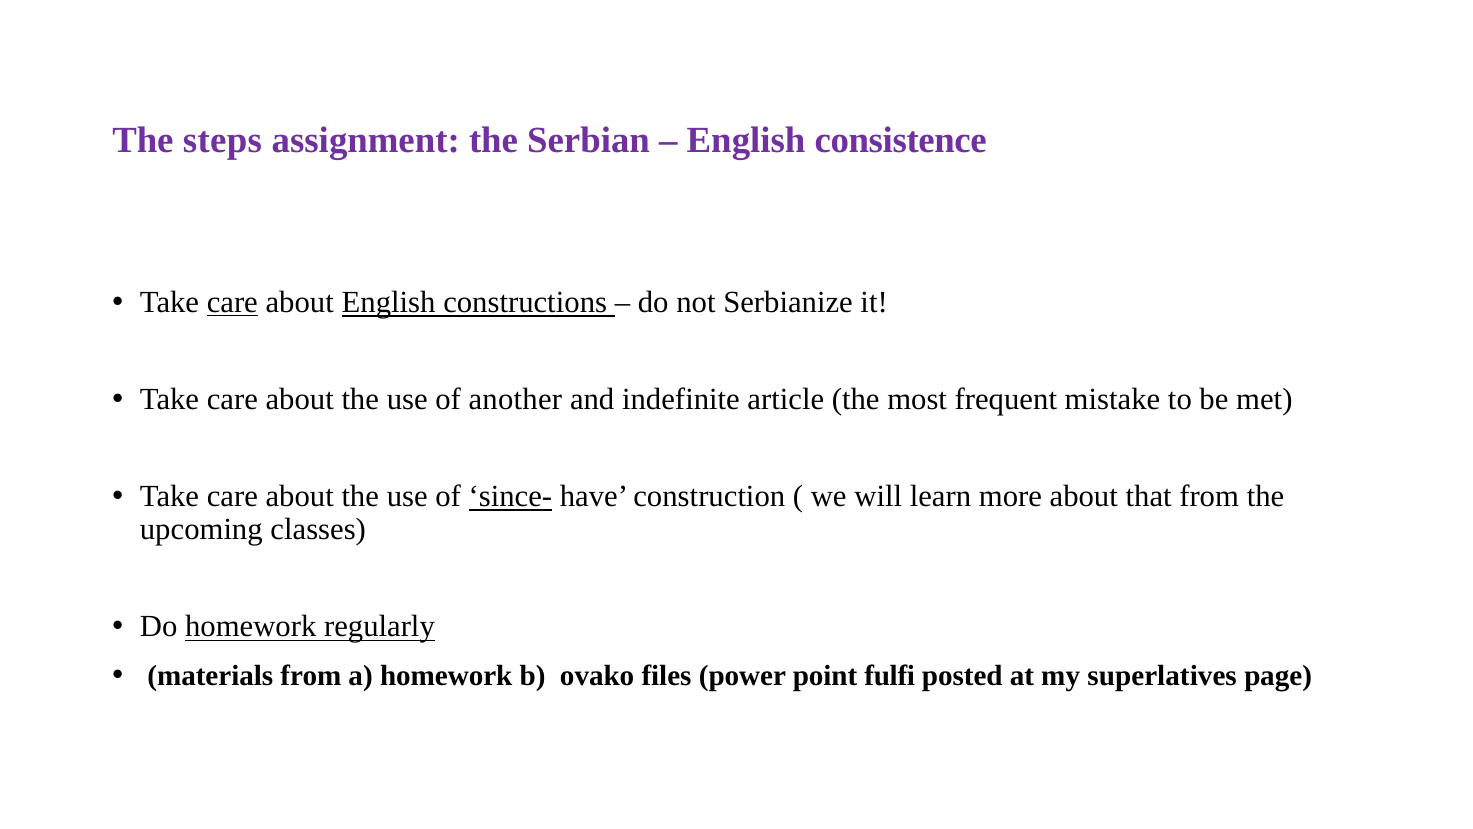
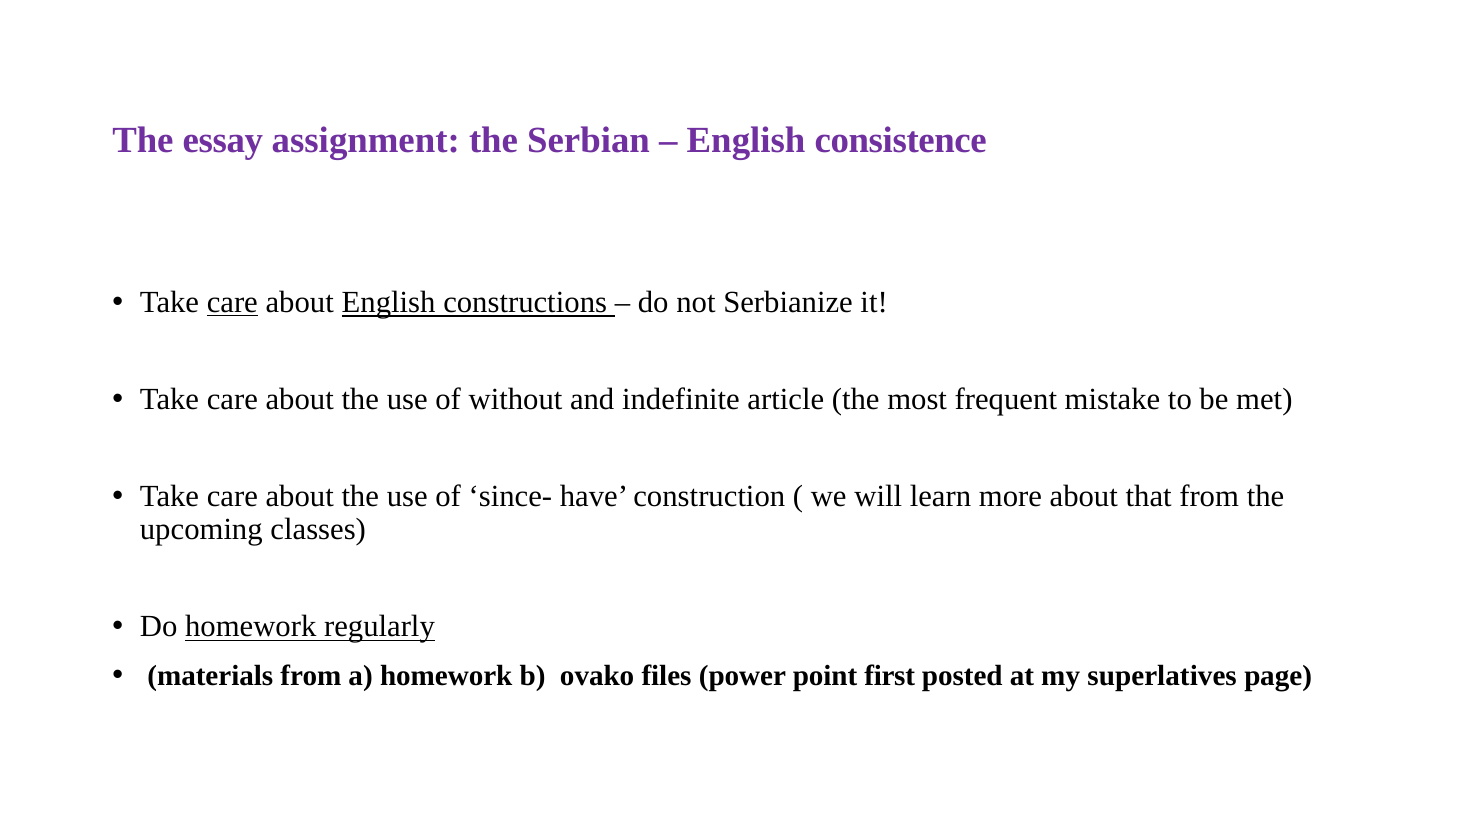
steps: steps -> essay (223, 140)
another: another -> without (516, 399)
since- underline: present -> none (510, 496)
fulfi: fulfi -> first (890, 676)
